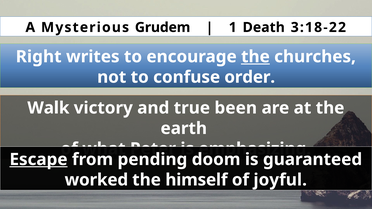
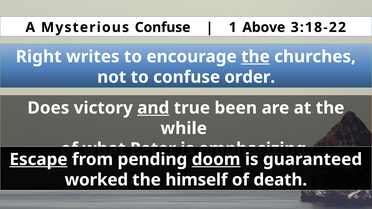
Mysterious Grudem: Grudem -> Confuse (163, 27)
Death: Death -> Above (264, 27)
Walk: Walk -> Does (48, 108)
and underline: none -> present (153, 108)
earth: earth -> while (184, 129)
doom underline: none -> present (216, 160)
joyful: joyful -> death (280, 180)
